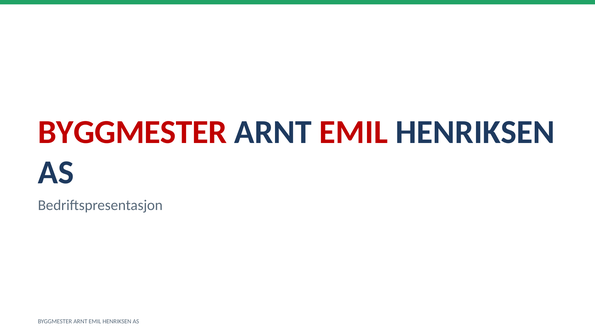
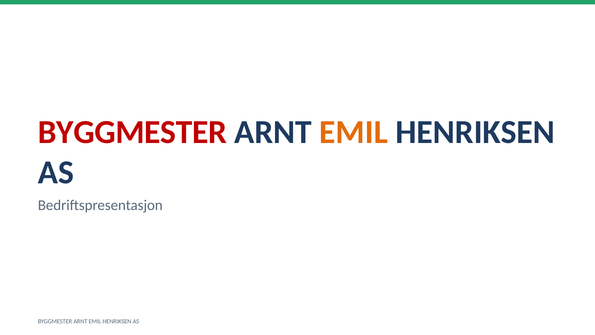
EMIL colour: red -> orange (354, 132)
